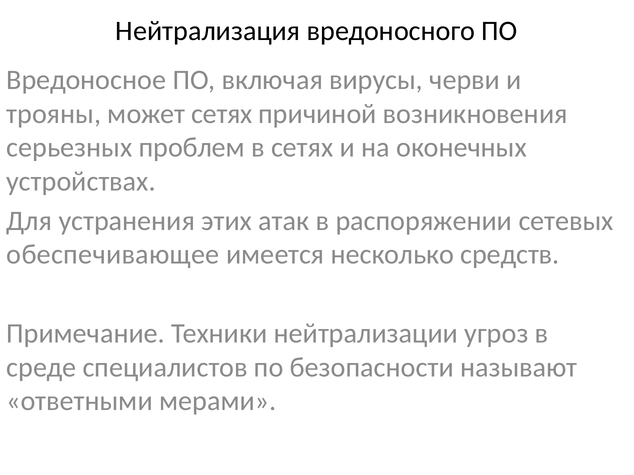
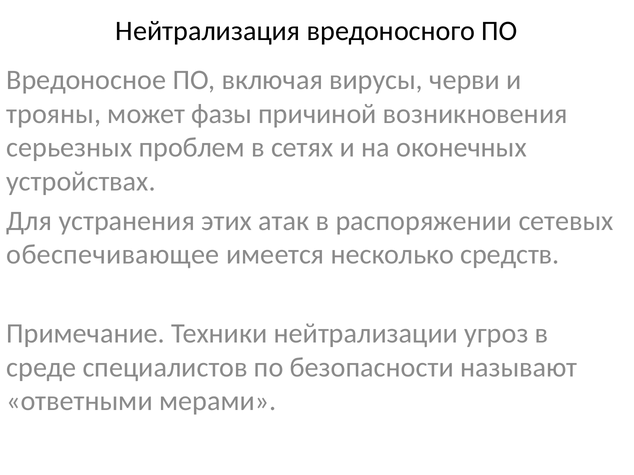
может сетях: сетях -> фазы (222, 114)
